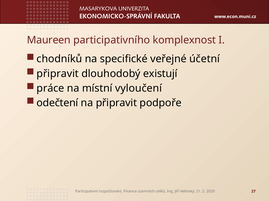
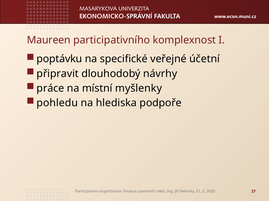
chodníků: chodníků -> poptávku (59, 59)
existují: existují -> návrhy (160, 74)
vyloučení: vyloučení -> myšlenky (139, 88)
odečtení: odečtení -> pohledu (57, 103)
na připravit: připravit -> hlediska (116, 103)
